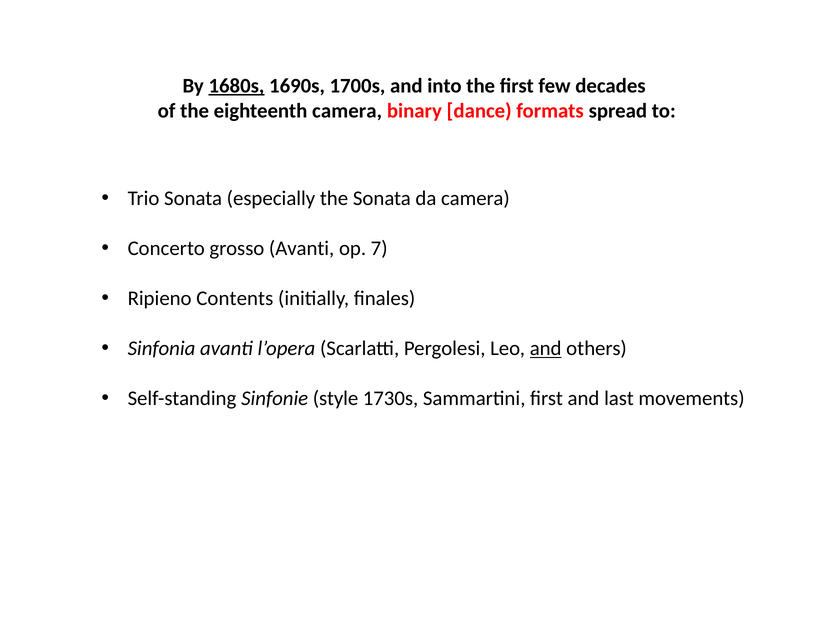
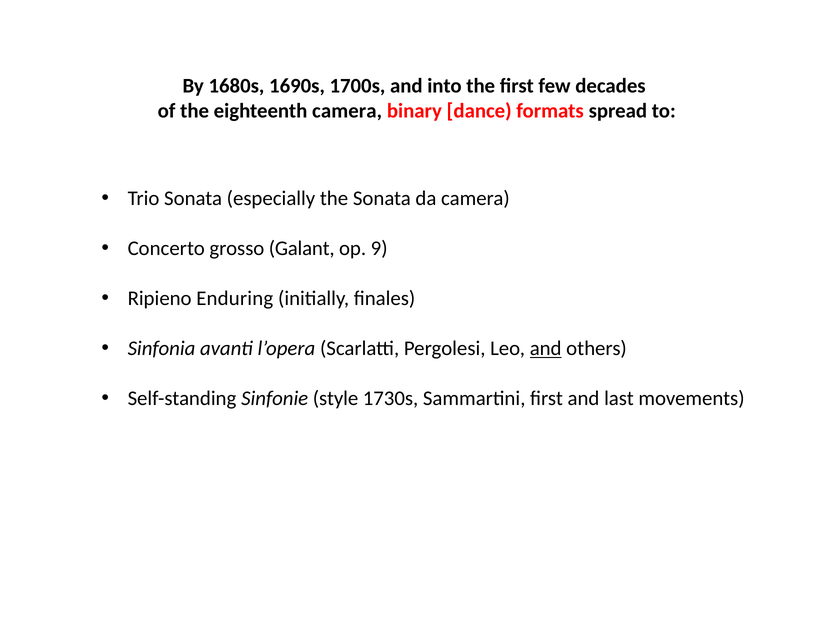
1680s underline: present -> none (236, 86)
grosso Avanti: Avanti -> Galant (302, 248)
7: 7 -> 9 (379, 248)
Contents: Contents -> Enduring (235, 298)
